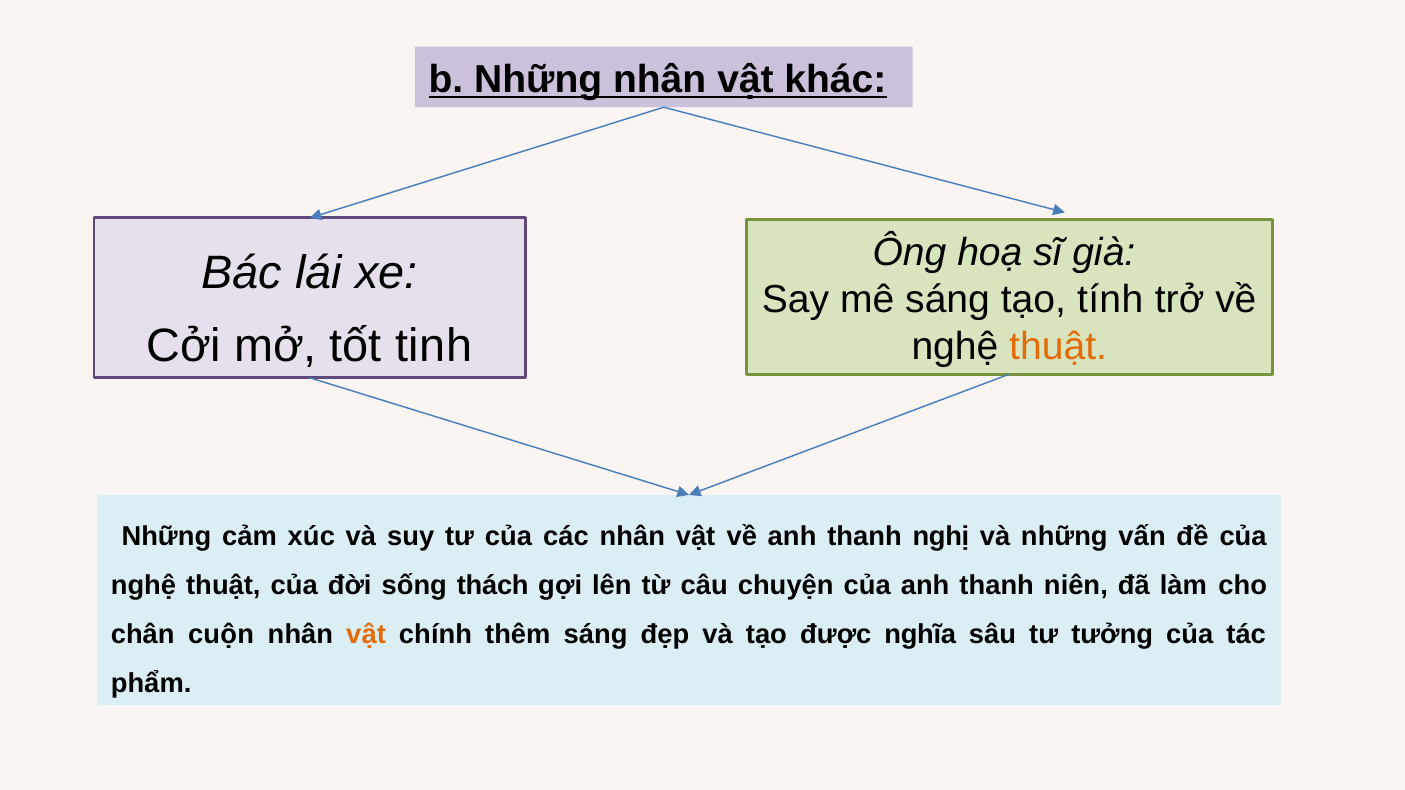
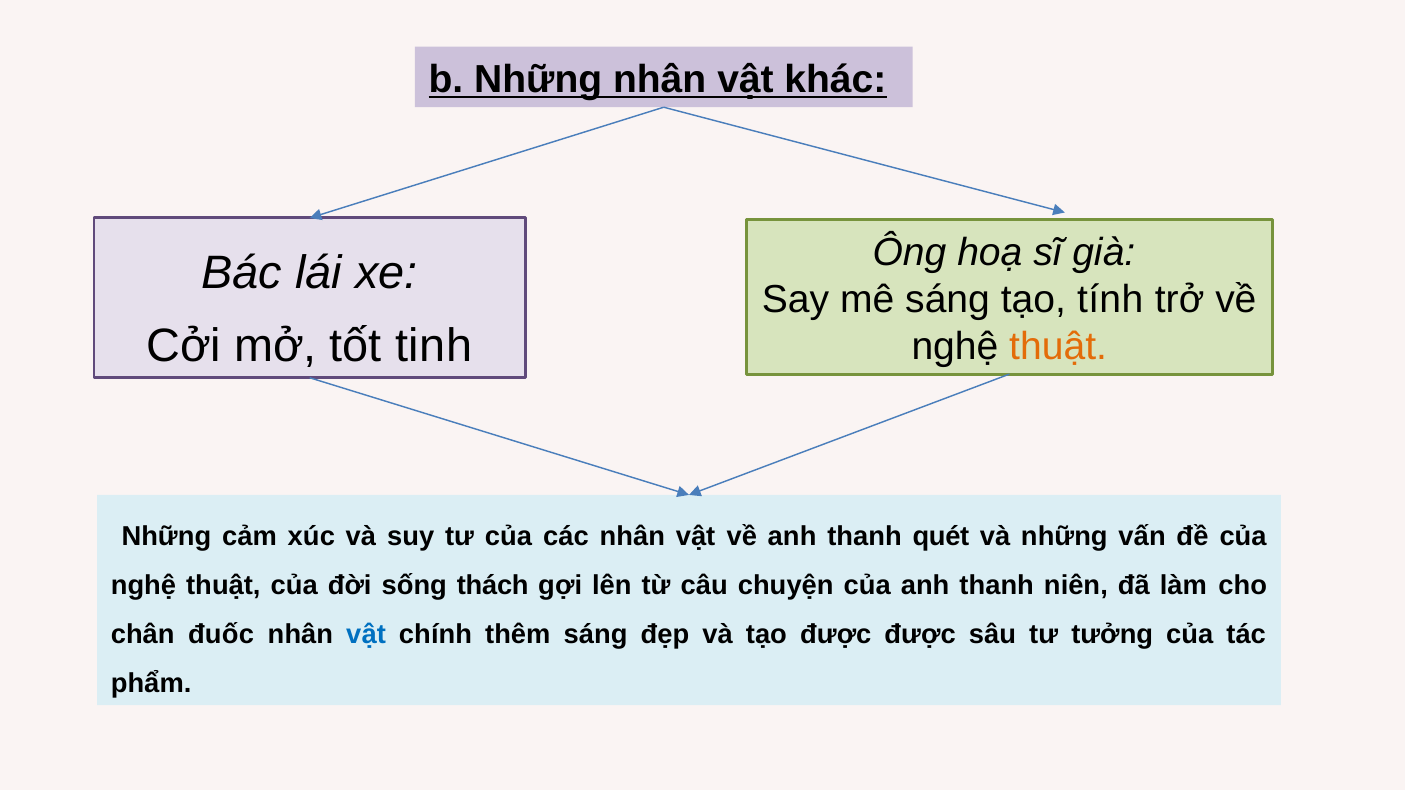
nghị: nghị -> quét (941, 537)
cuộn: cuộn -> đuốc (221, 635)
vật colour: orange -> blue (366, 635)
được nghĩa: nghĩa -> được (920, 635)
